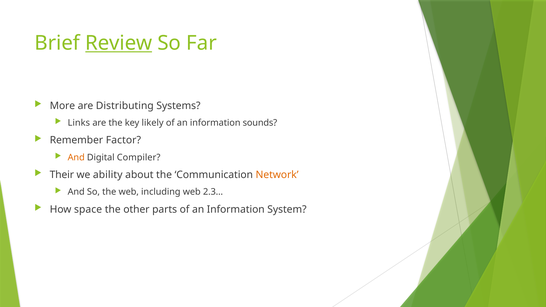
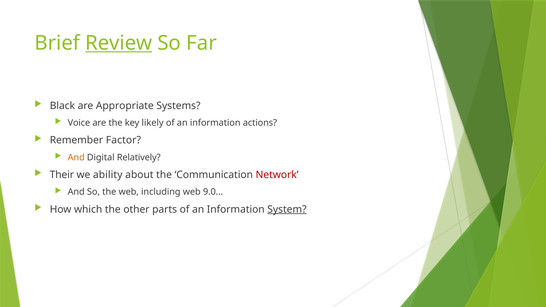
More: More -> Black (62, 106)
Distributing: Distributing -> Appropriate (125, 106)
Links: Links -> Voice (79, 123)
sounds: sounds -> actions (260, 123)
Compiler: Compiler -> Relatively (139, 157)
Network colour: orange -> red (277, 175)
2.3…: 2.3… -> 9.0… (213, 192)
space: space -> which (88, 209)
System underline: none -> present (287, 209)
